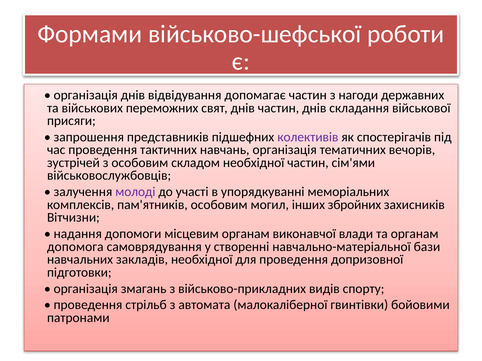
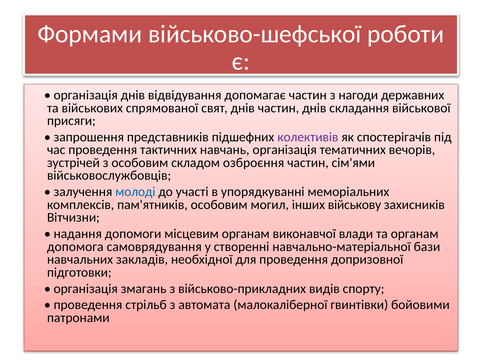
переможних: переможних -> спрямованої (162, 108)
складом необхідної: необхідної -> озброєння (254, 163)
молоді colour: purple -> blue (135, 192)
збройних: збройних -> військову (354, 205)
